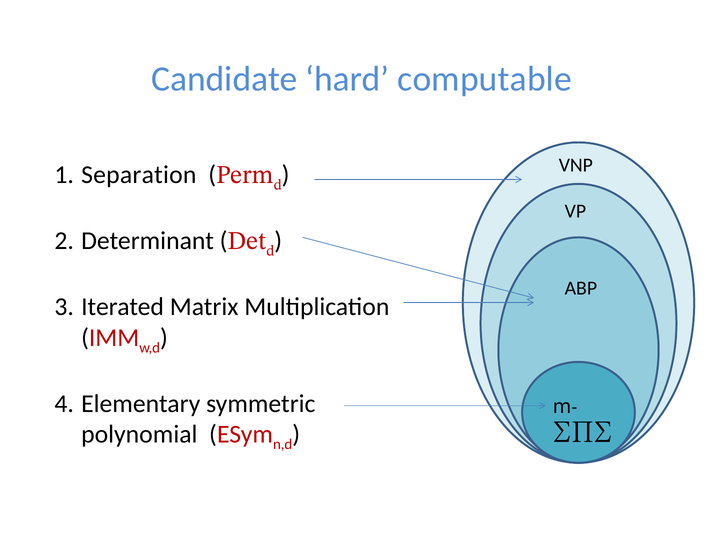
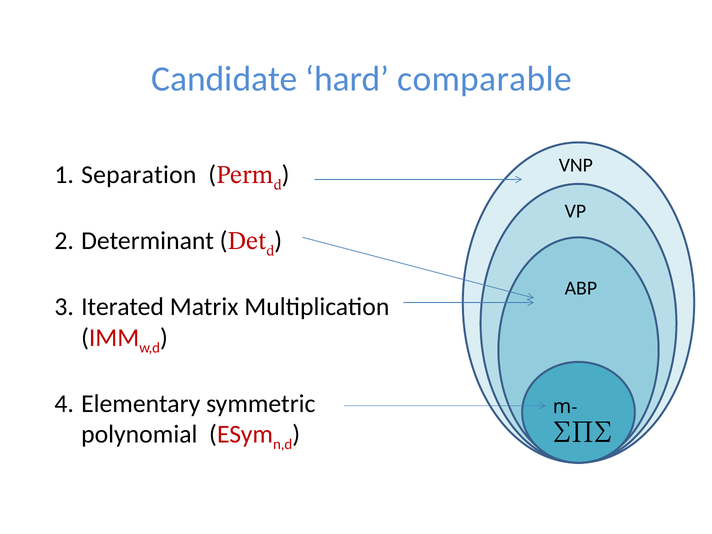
computable: computable -> comparable (485, 79)
